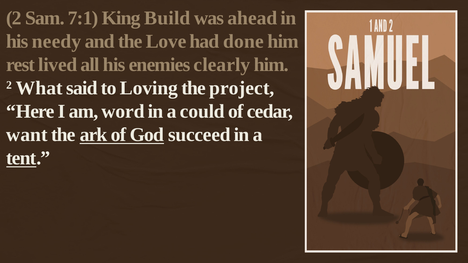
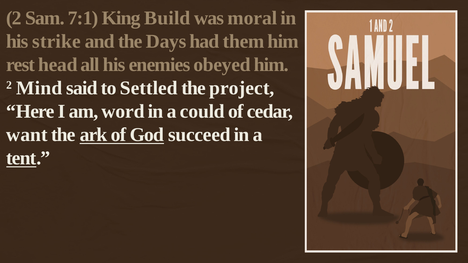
ahead: ahead -> moral (252, 18)
needy: needy -> strike (57, 41)
Love: Love -> Days (166, 41)
done: done -> them (244, 41)
lived: lived -> head (58, 65)
clearly: clearly -> obeyed (222, 65)
What: What -> Mind (39, 88)
Loving: Loving -> Settled (149, 88)
